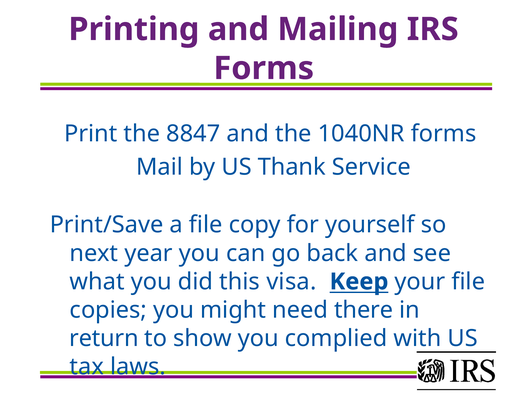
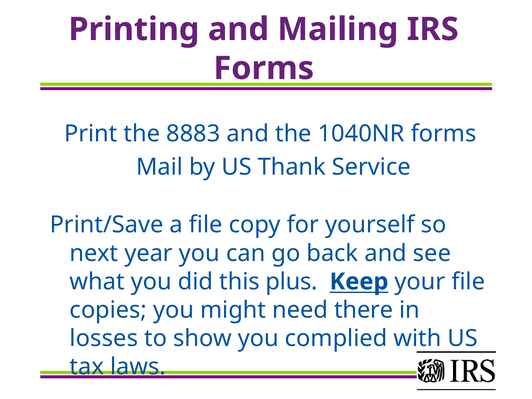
8847: 8847 -> 8883 (193, 134)
visa: visa -> plus (292, 282)
return: return -> losses (104, 338)
